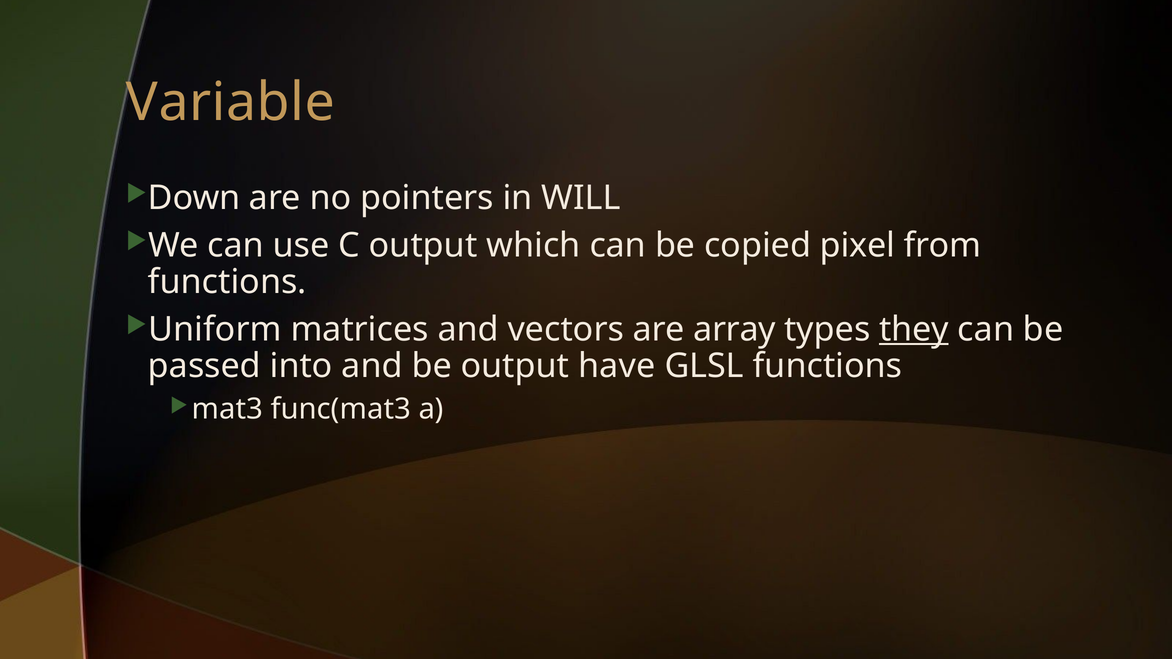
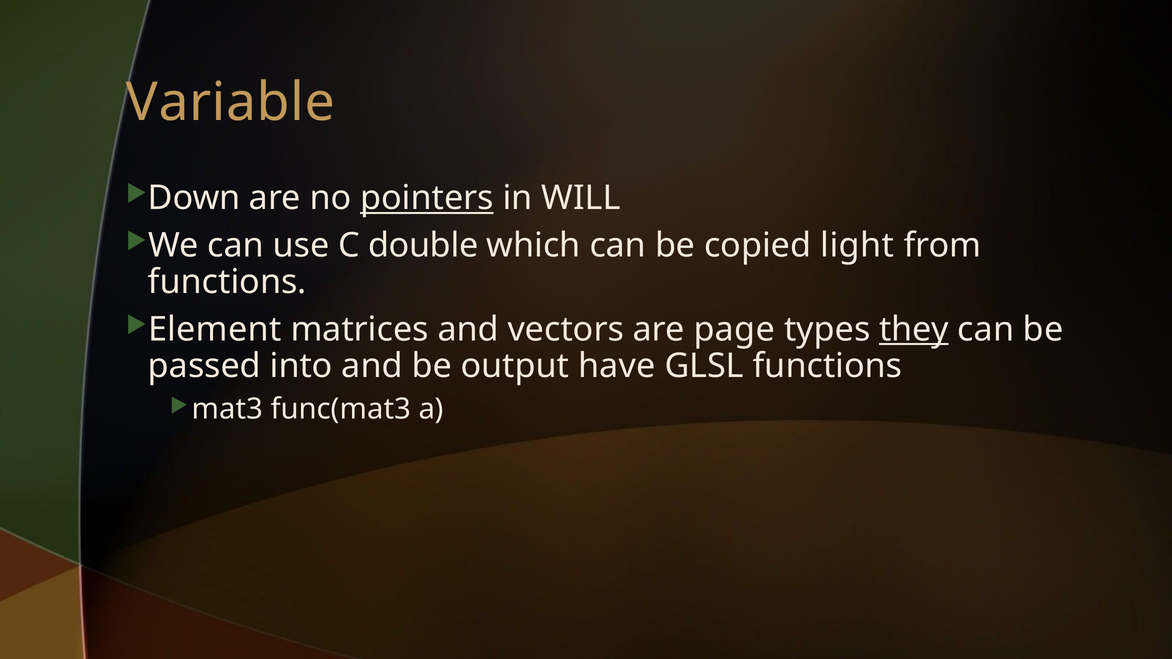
pointers underline: none -> present (427, 198)
C output: output -> double (423, 245)
pixel: pixel -> light (857, 245)
Uniform: Uniform -> Element (215, 329)
array: array -> page (734, 329)
